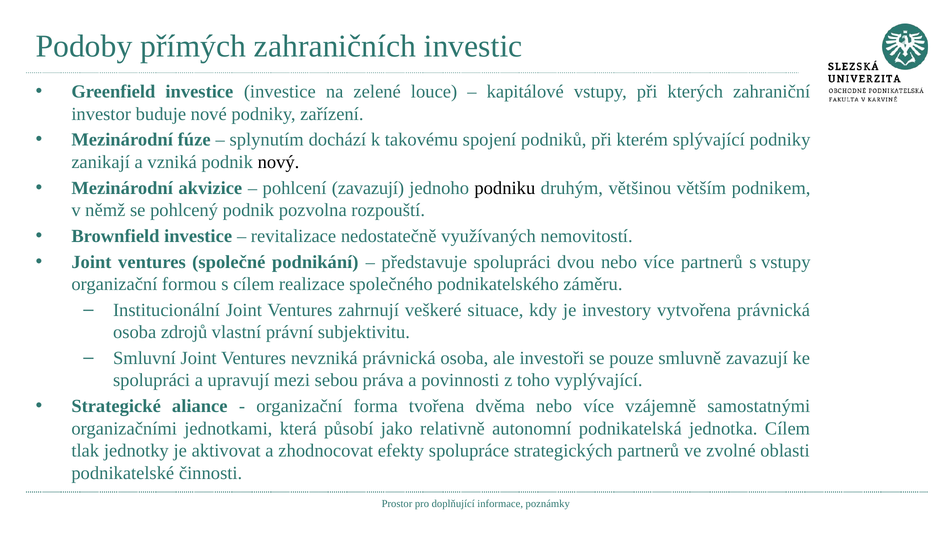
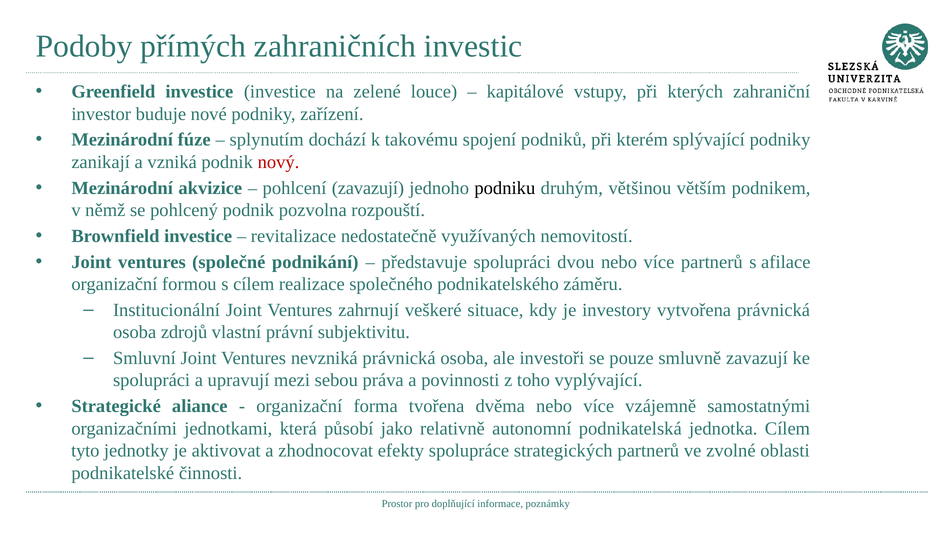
nový colour: black -> red (279, 162)
s vstupy: vstupy -> afilace (786, 262)
tlak: tlak -> tyto (85, 451)
